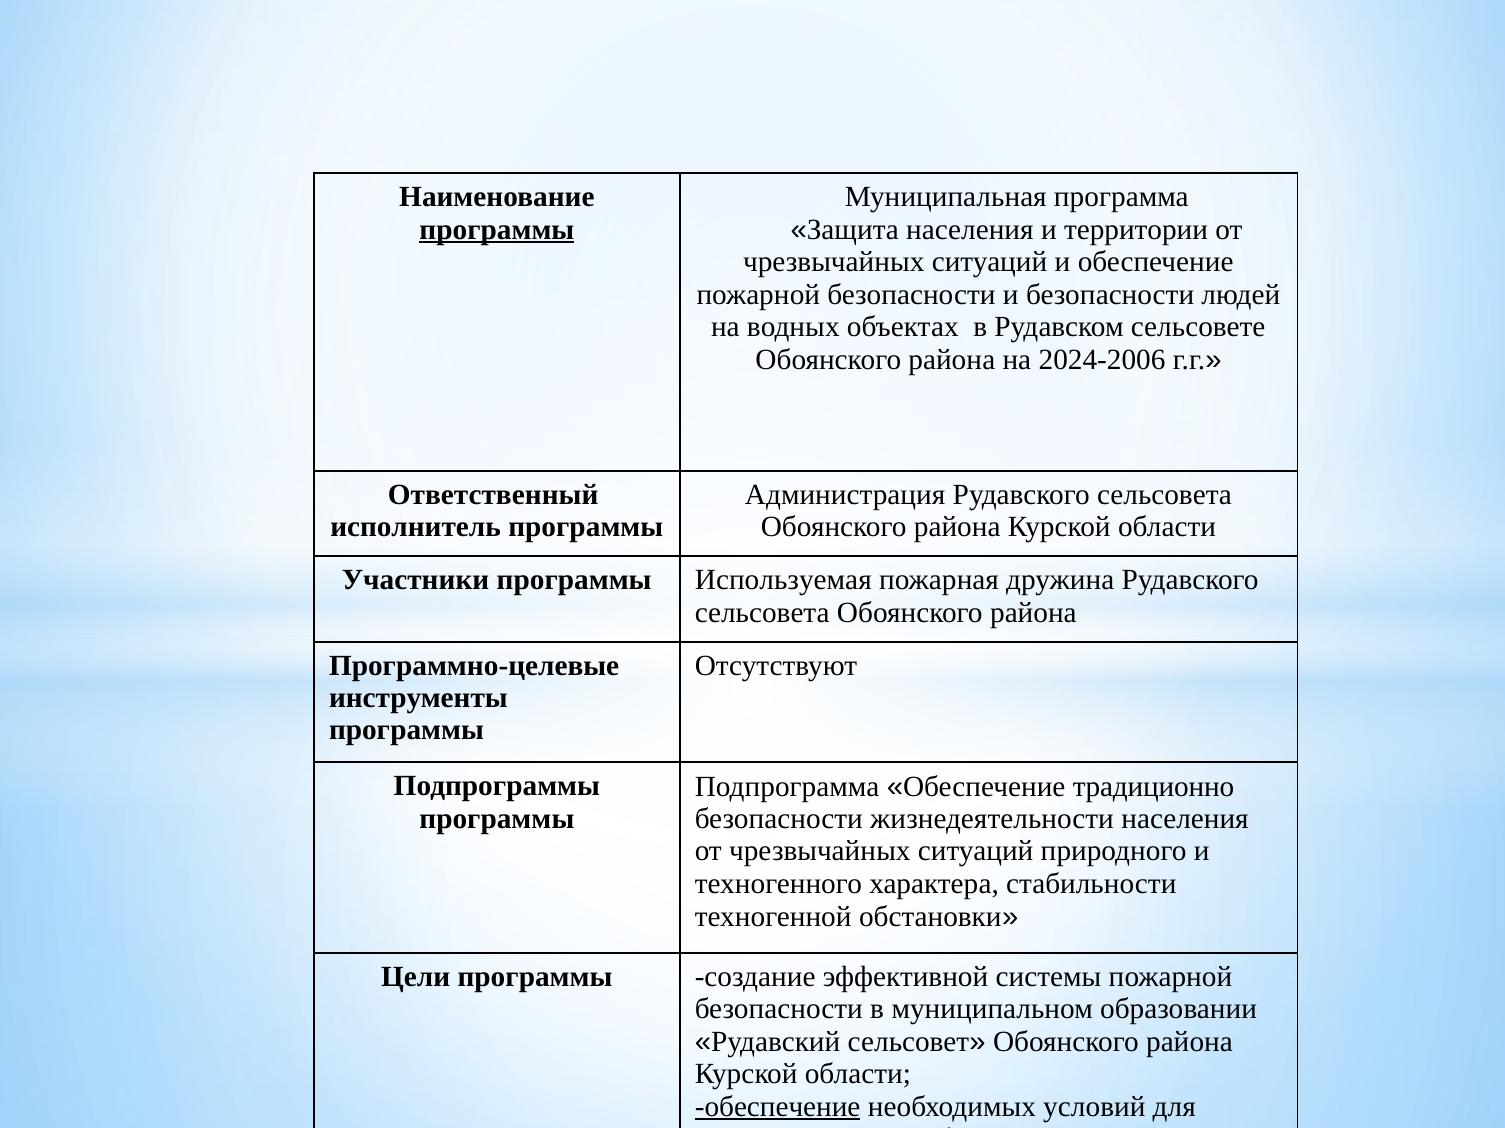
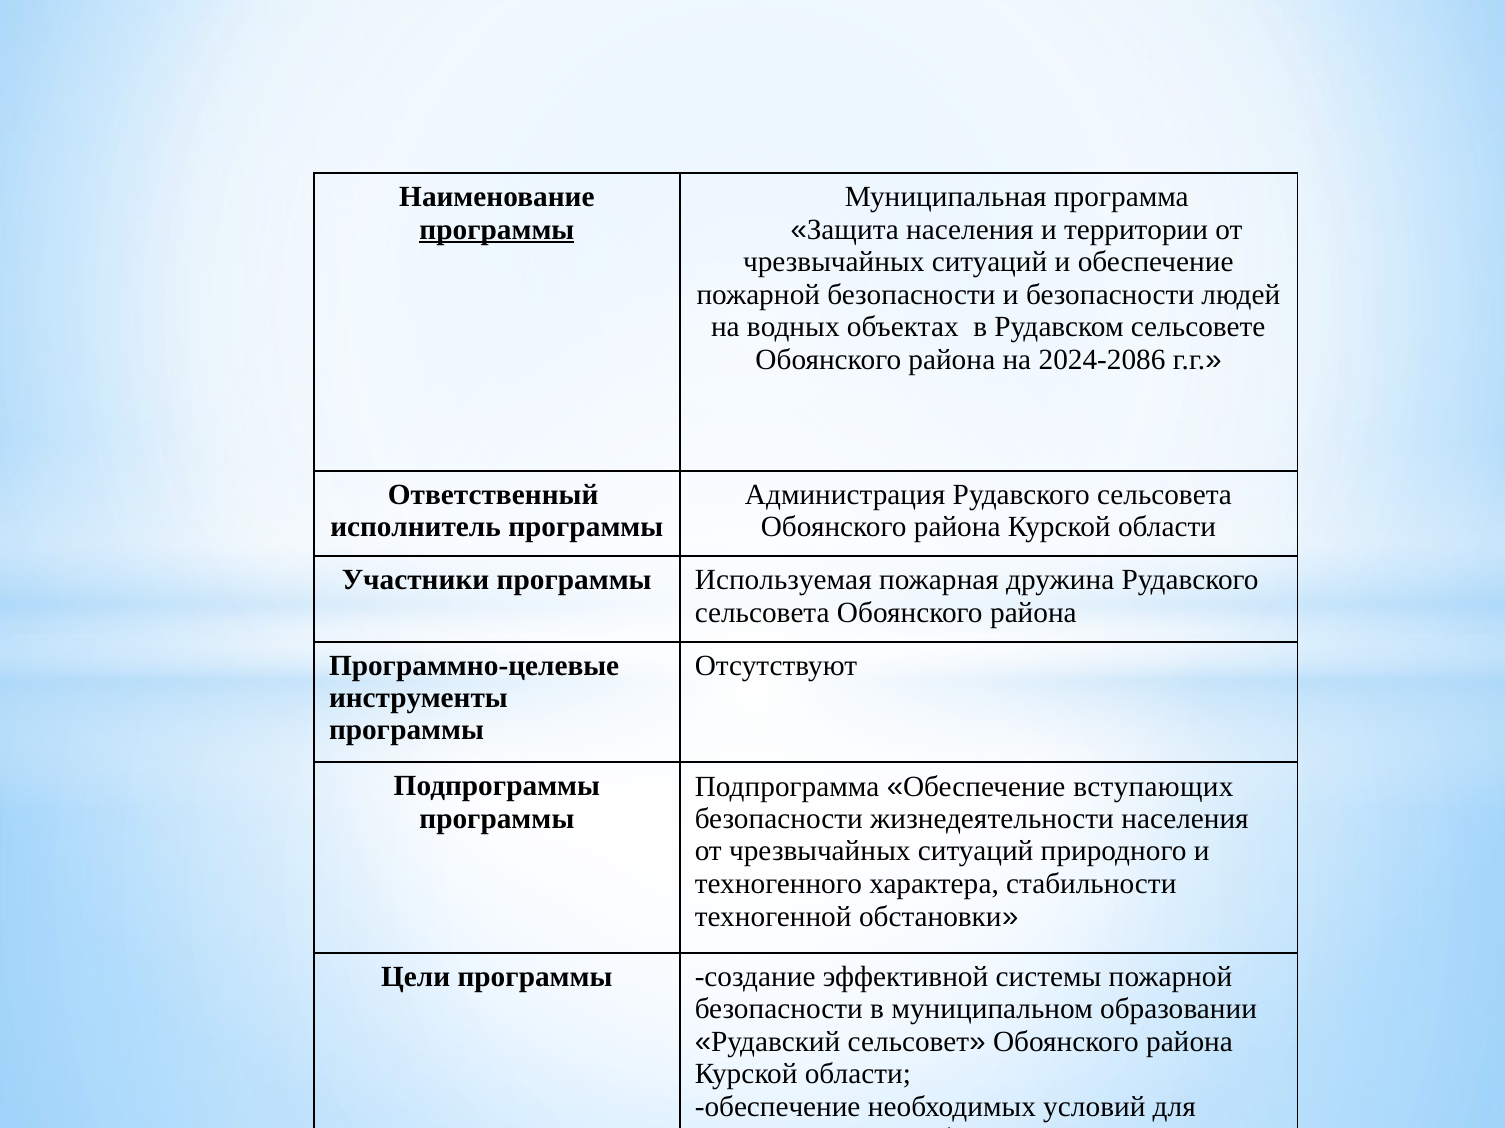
2024-2006: 2024-2006 -> 2024-2086 (1102, 360)
традиционно: традиционно -> вступающих (1153, 787)
обеспечение underline: present -> none (778, 1107)
